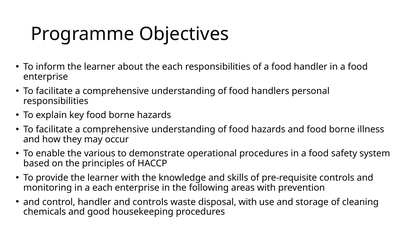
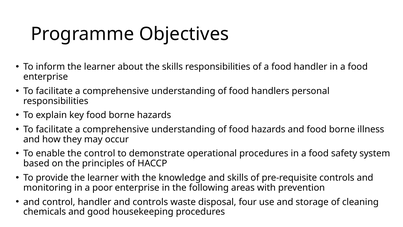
the each: each -> skills (172, 67)
the various: various -> control (100, 153)
a each: each -> poor (102, 187)
disposal with: with -> four (248, 202)
